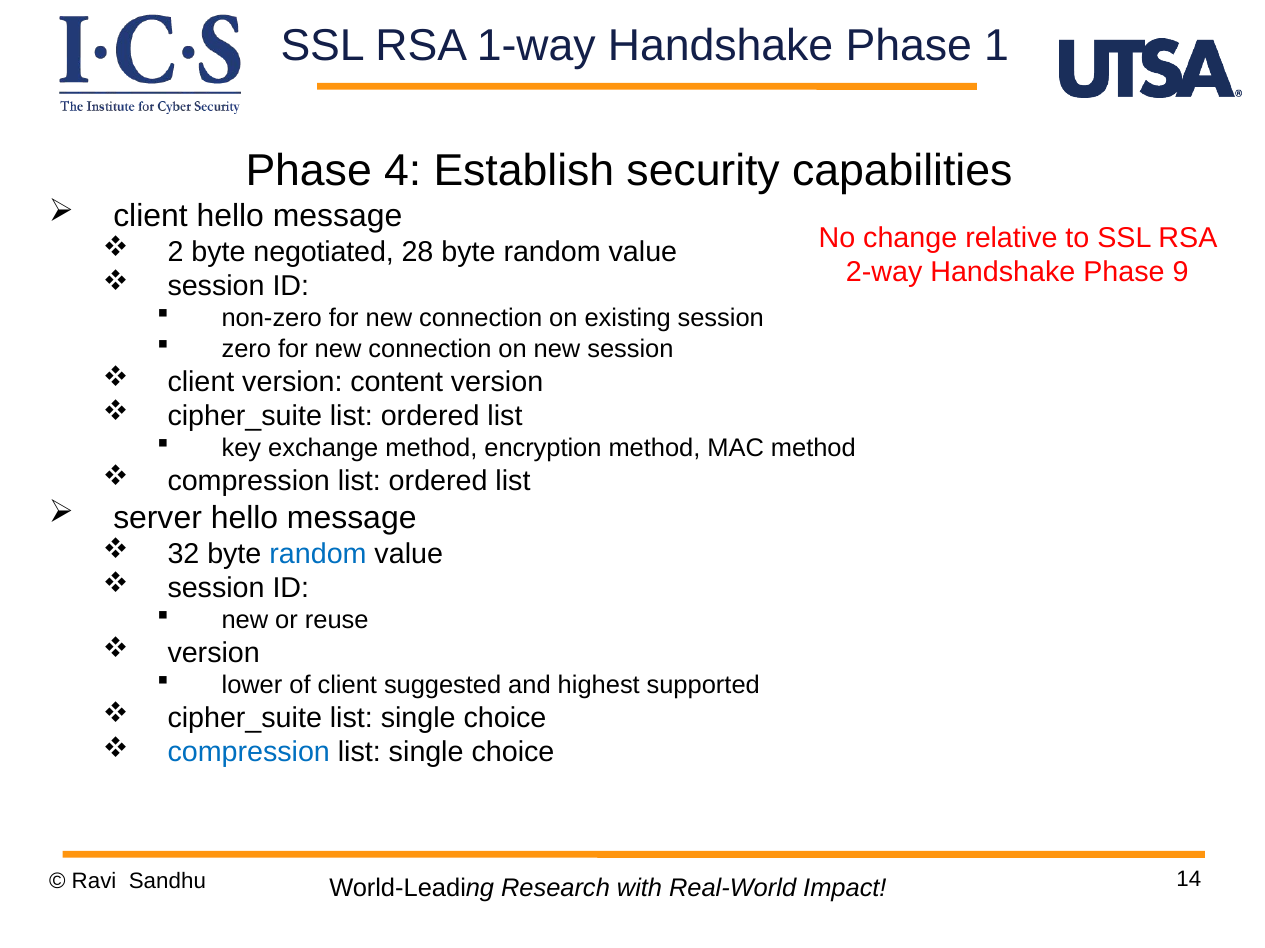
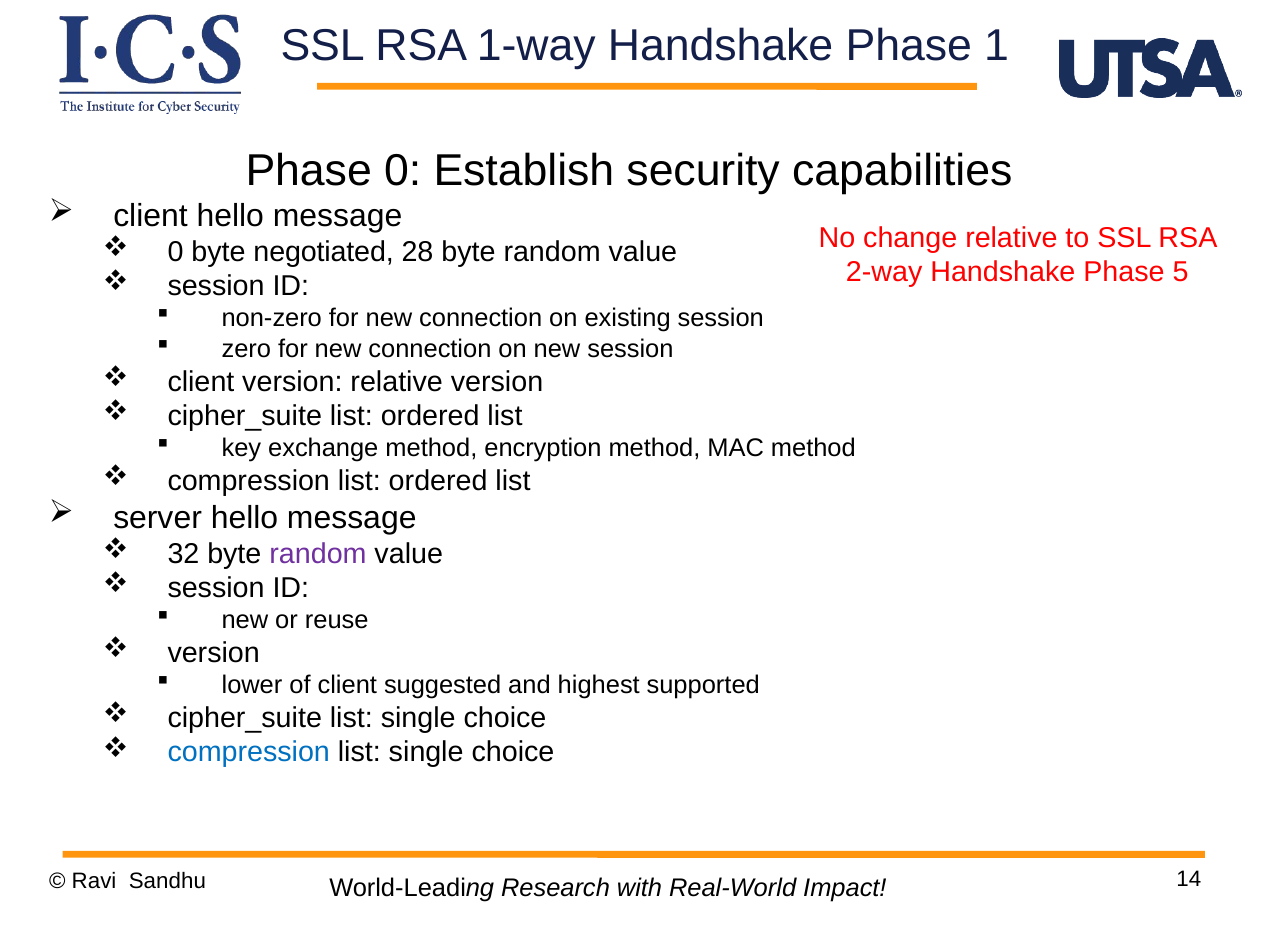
Phase 4: 4 -> 0 (403, 171)
2: 2 -> 0 (175, 252)
9: 9 -> 5 (1181, 273)
version content: content -> relative (397, 382)
random colour: blue -> purple (318, 554)
